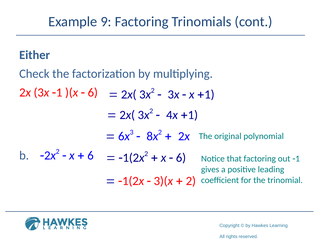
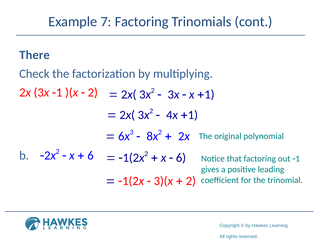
9: 9 -> 7 (106, 22)
Either: Either -> There (35, 55)
6: 6 -> 2 (93, 92)
